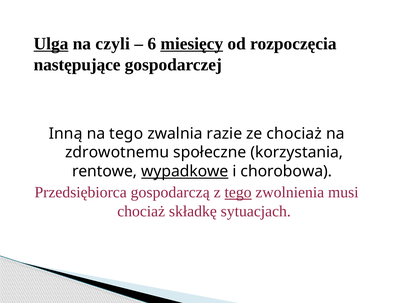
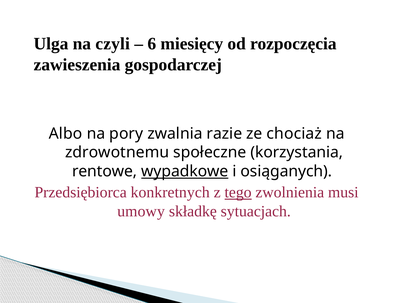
Ulga underline: present -> none (51, 44)
miesięcy underline: present -> none (192, 44)
następujące: następujące -> zawieszenia (77, 65)
Inną: Inną -> Albo (66, 134)
na tego: tego -> pory (126, 134)
chorobowa: chorobowa -> osiąganych (286, 171)
gospodarczą: gospodarczą -> konkretnych (170, 192)
chociaż: chociaż -> umowy (141, 211)
